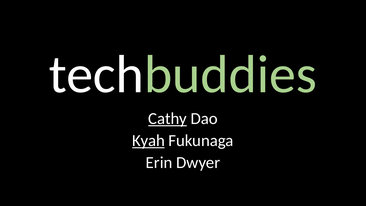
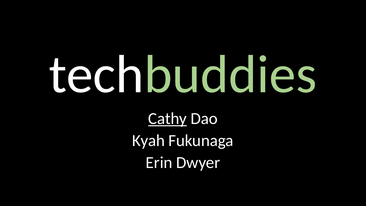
Kyah underline: present -> none (149, 140)
